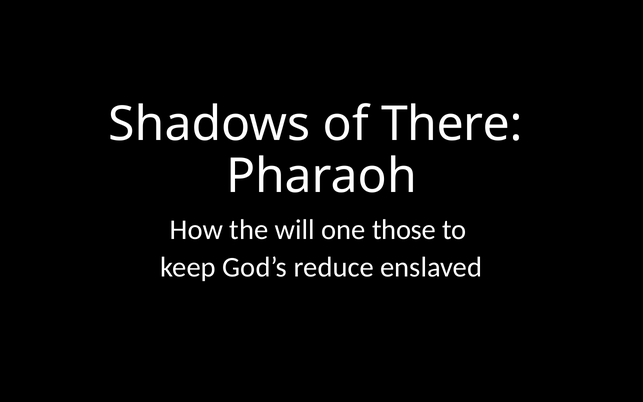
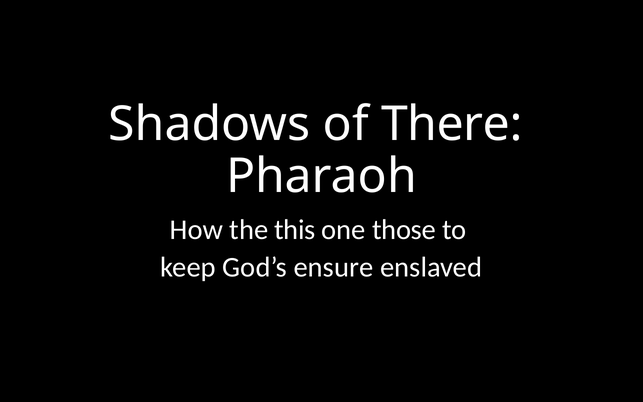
will: will -> this (295, 230)
reduce: reduce -> ensure (334, 267)
